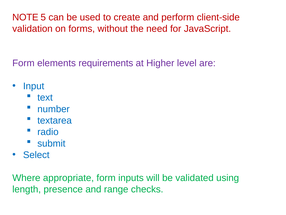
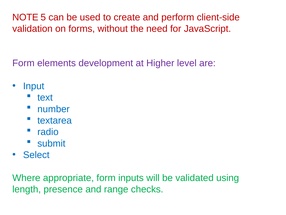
requirements: requirements -> development (106, 63)
